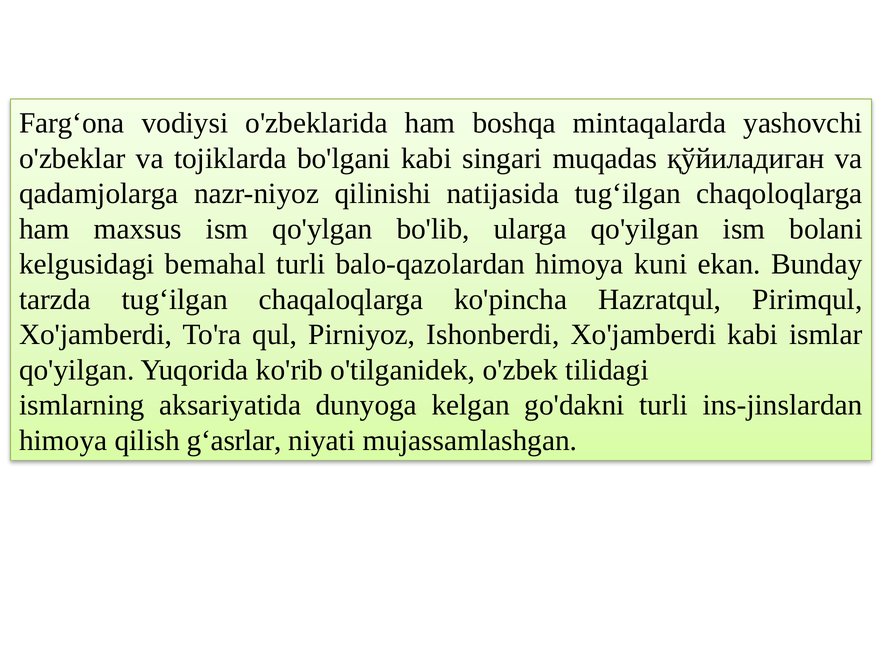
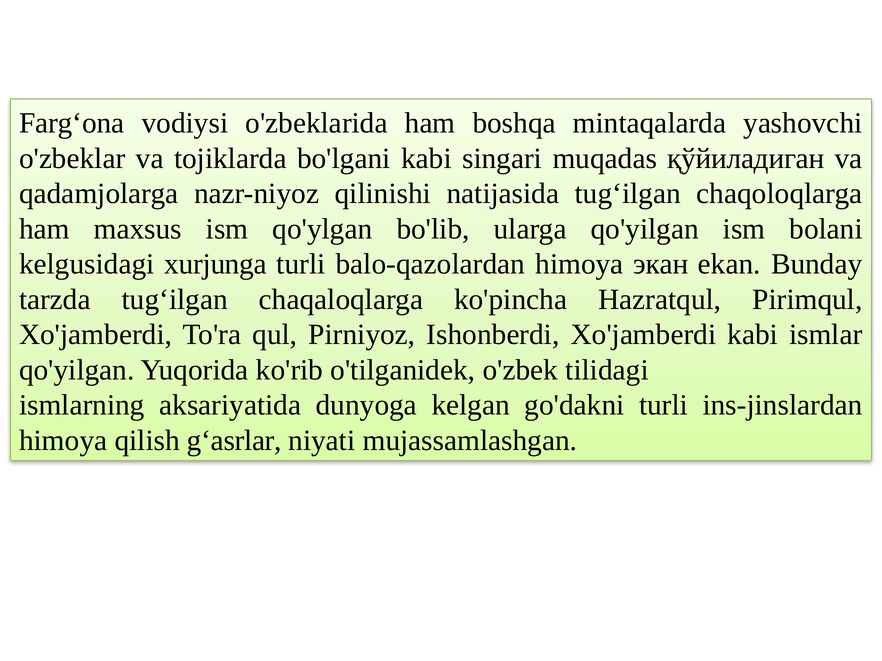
bemahal: bemahal -> xurjunga (216, 264)
kuni: kuni -> экан (661, 264)
